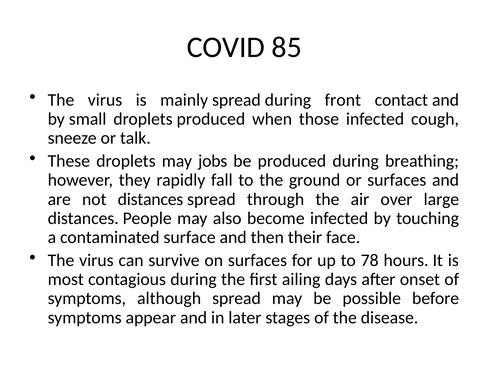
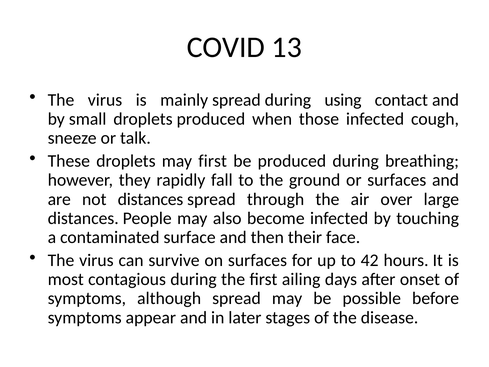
85: 85 -> 13 (287, 47)
front: front -> using (343, 100)
may jobs: jobs -> first (213, 161)
78: 78 -> 42 (370, 260)
